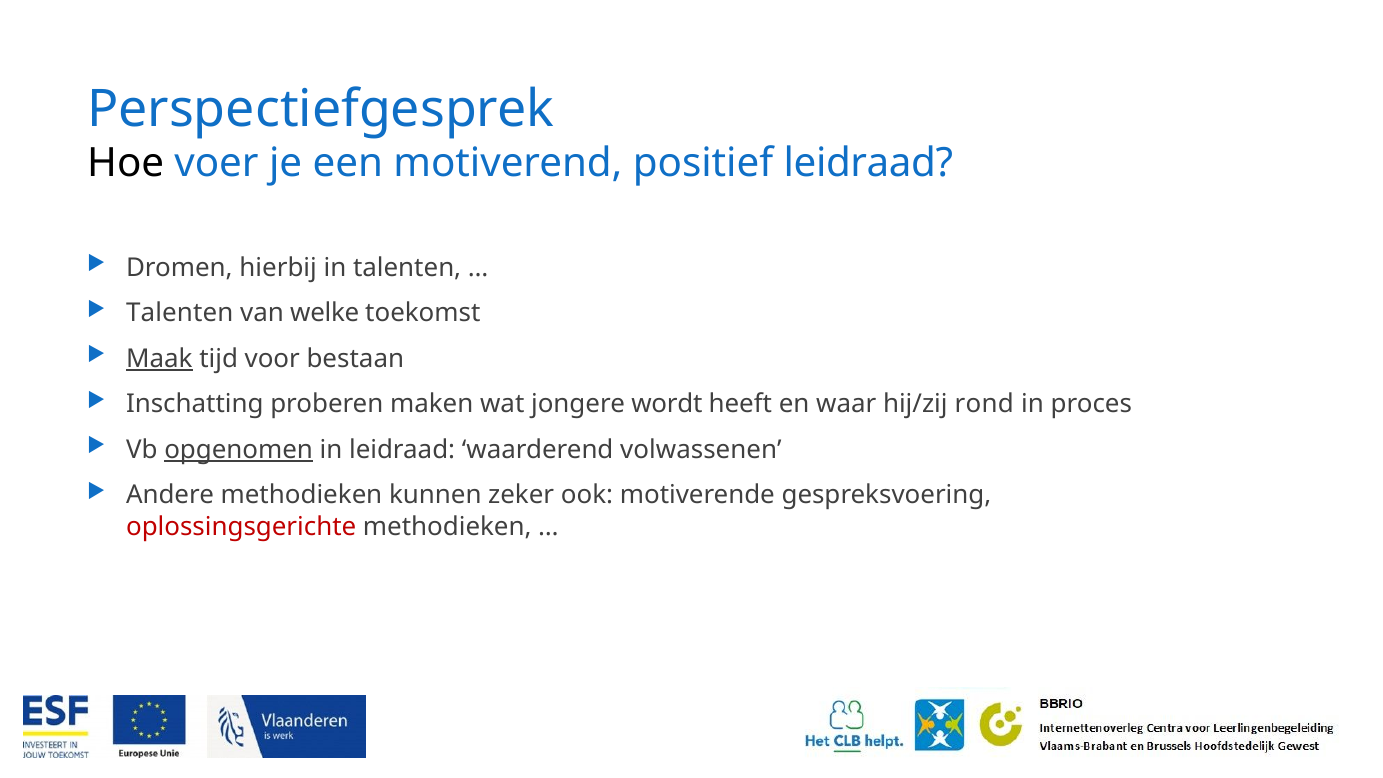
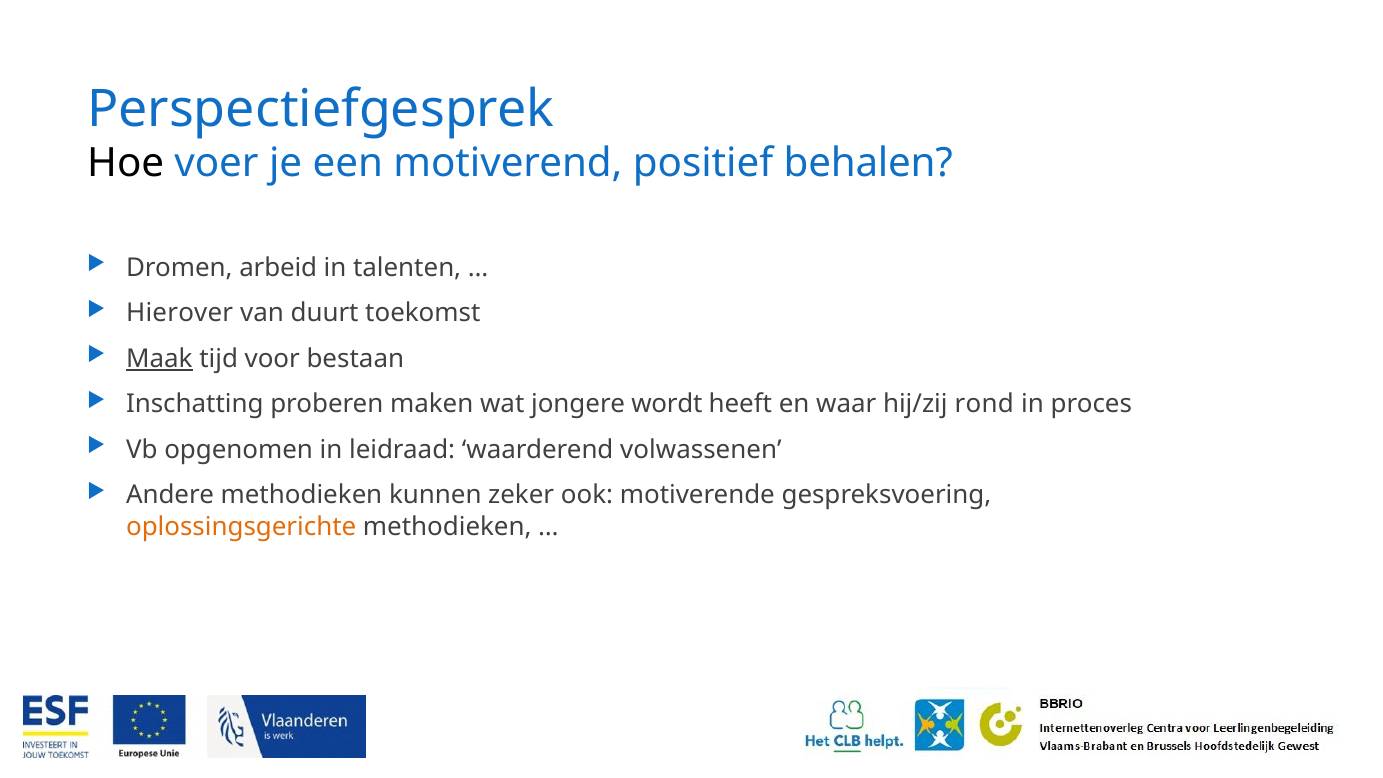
positief leidraad: leidraad -> behalen (868, 164)
hierbij: hierbij -> arbeid (278, 268)
Talenten: Talenten -> Hierover (180, 313)
welke: welke -> duurt (325, 313)
opgenomen underline: present -> none (239, 450)
oplossingsgerichte colour: red -> orange (241, 526)
